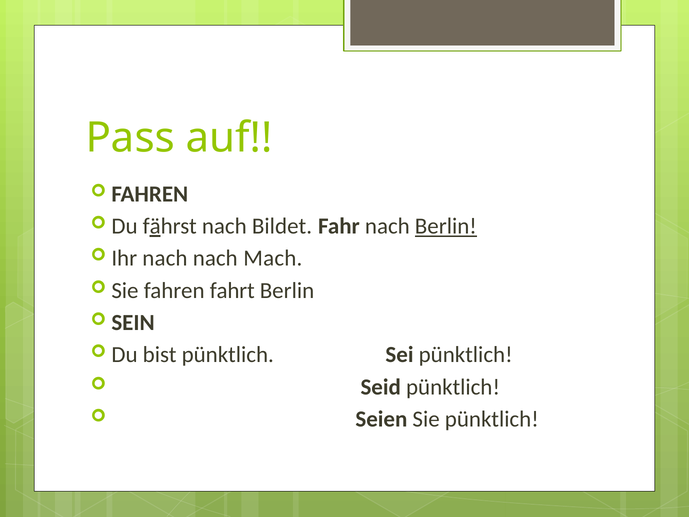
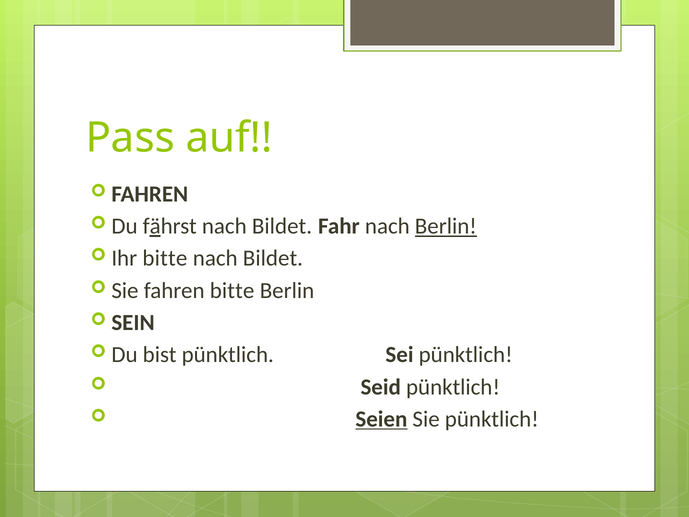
Ihr nach: nach -> bitte (165, 258)
Mach: Mach -> Bildet (273, 258)
fahren fahrt: fahrt -> bitte (232, 290)
Seien underline: none -> present (381, 419)
